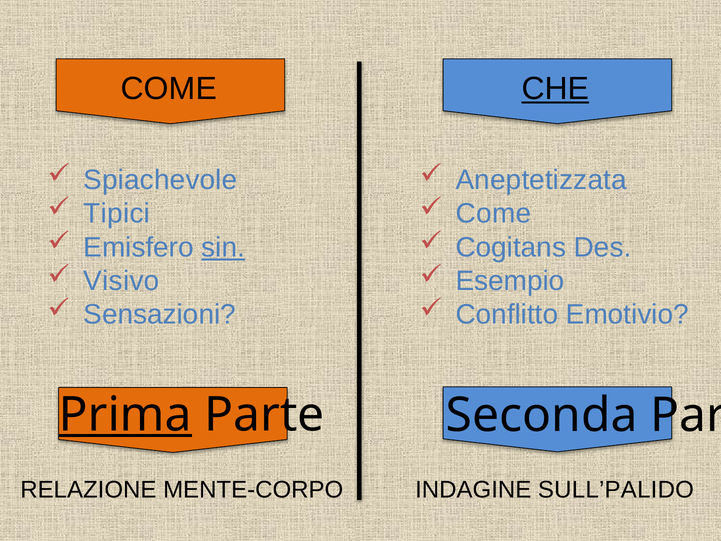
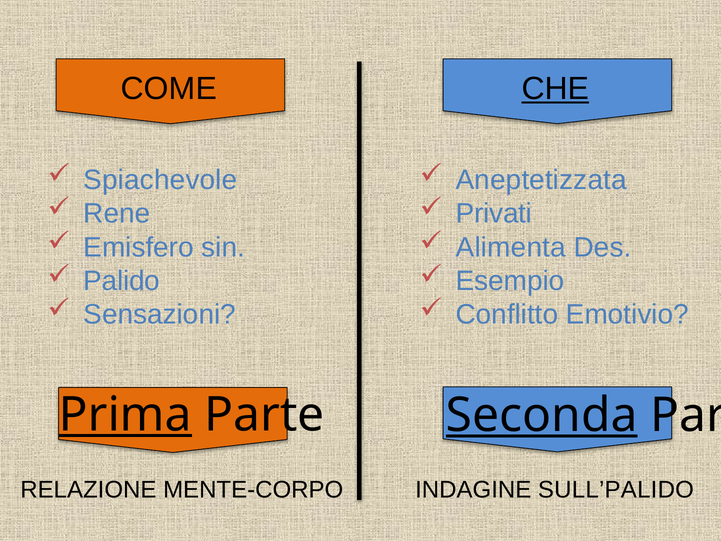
Tipici: Tipici -> Rene (117, 214)
Come: Come -> Privati (494, 214)
sin underline: present -> none (223, 247)
Cogitans: Cogitans -> Alimenta (511, 247)
Visivo: Visivo -> Palido (122, 281)
Seconda underline: none -> present (542, 415)
